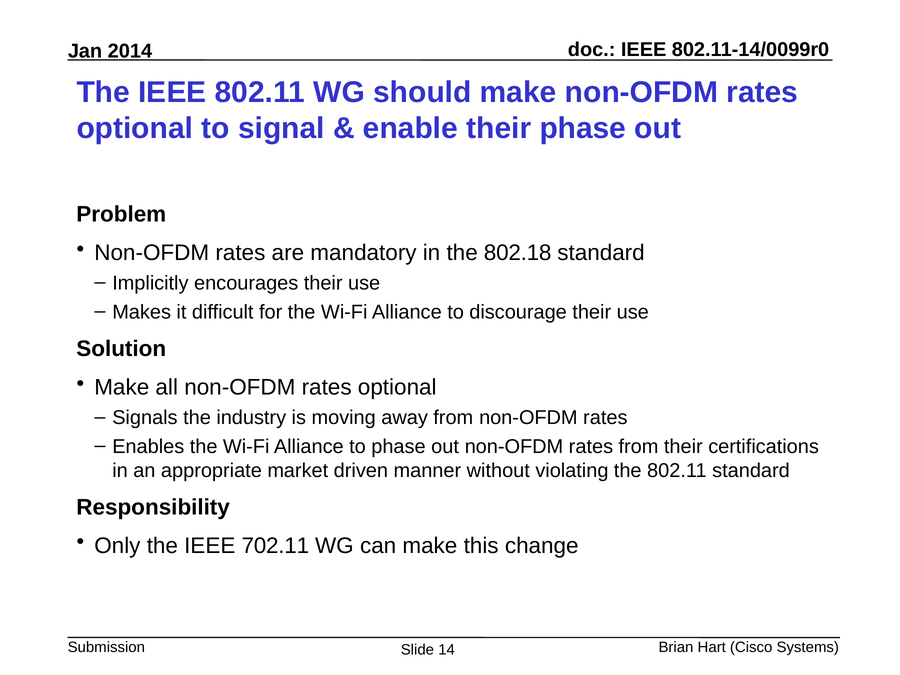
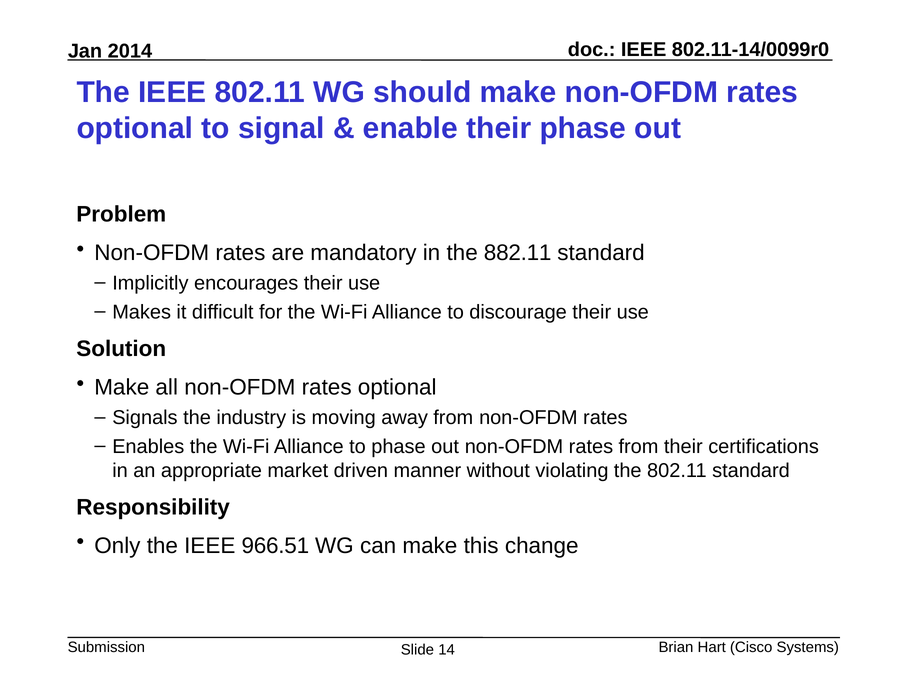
802.18: 802.18 -> 882.11 (518, 253)
702.11: 702.11 -> 966.51 (275, 546)
